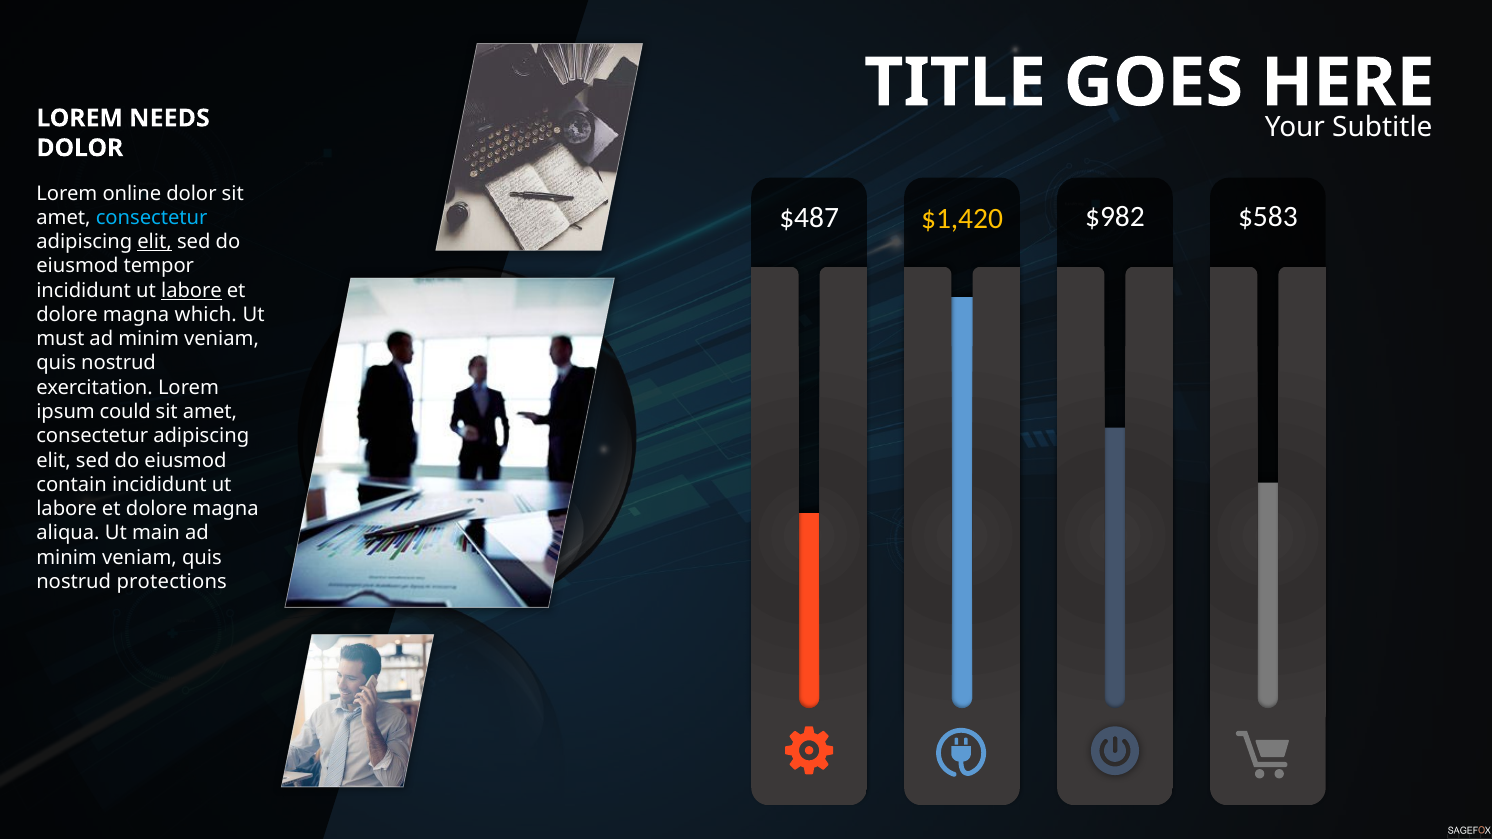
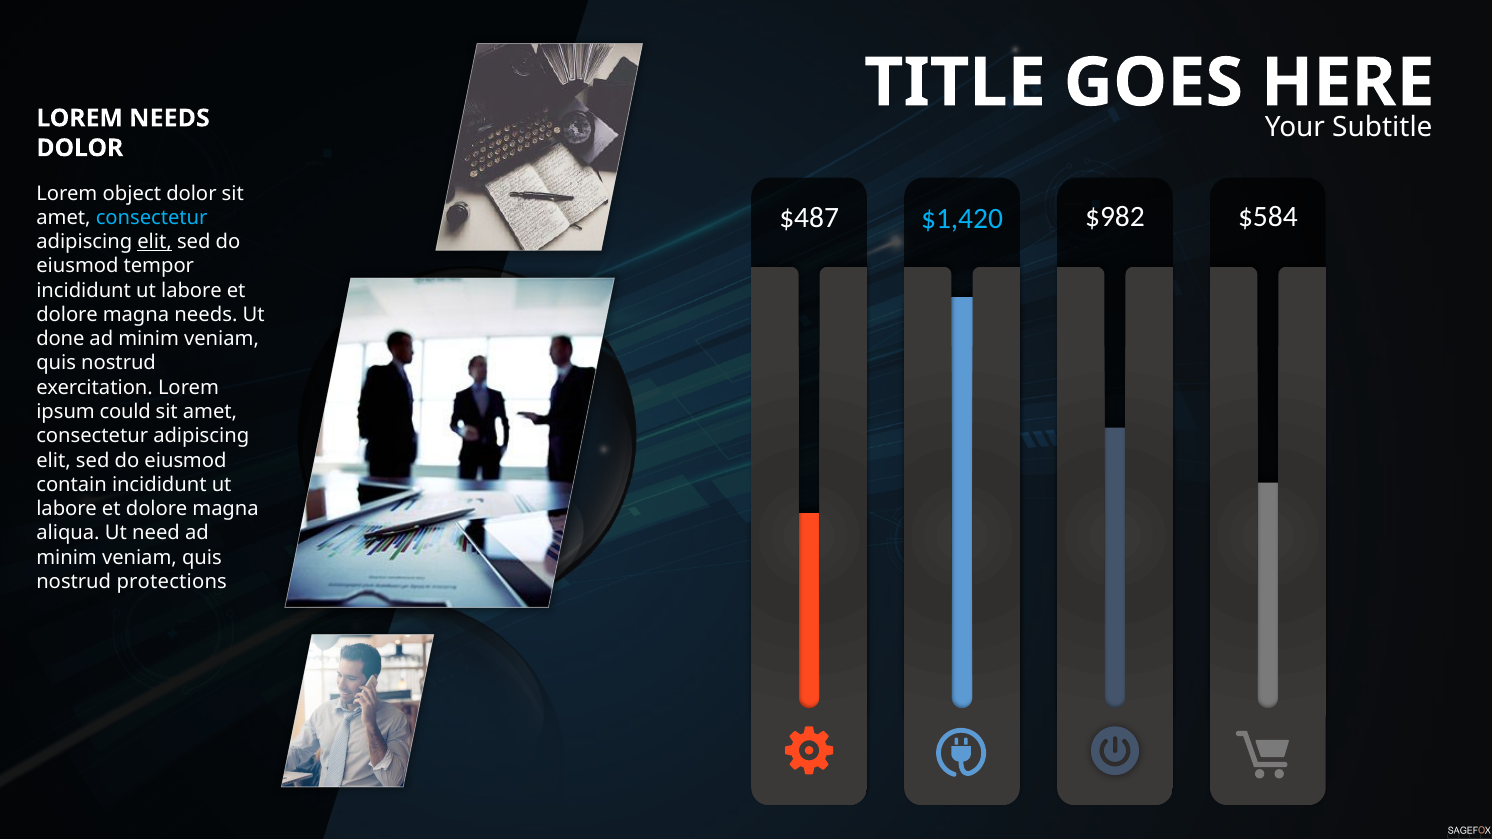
online: online -> object (132, 193)
$1,420 colour: yellow -> light blue (962, 219)
$583: $583 -> $584 (1268, 217)
labore underline: present -> none (191, 291)
magna which: which -> needs (206, 315)
must: must -> done (60, 339)
main: main -> need (156, 533)
